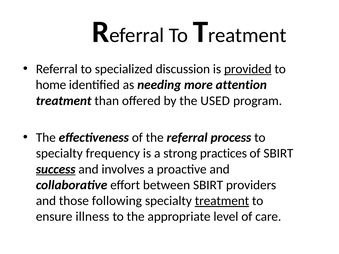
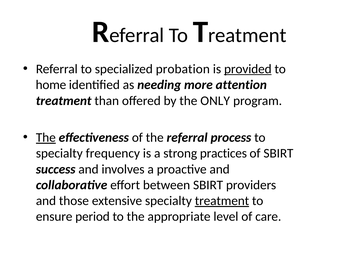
discussion: discussion -> probation (183, 69)
USED: USED -> ONLY (215, 101)
The underline: none -> present (46, 138)
success underline: present -> none (56, 169)
following: following -> extensive (117, 201)
illness: illness -> period (93, 217)
